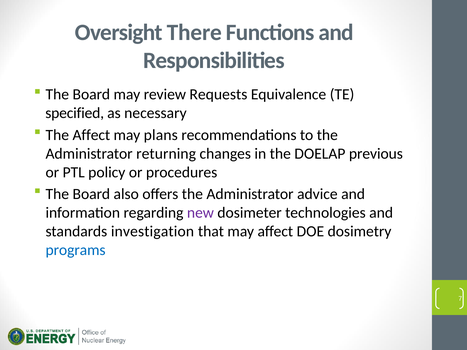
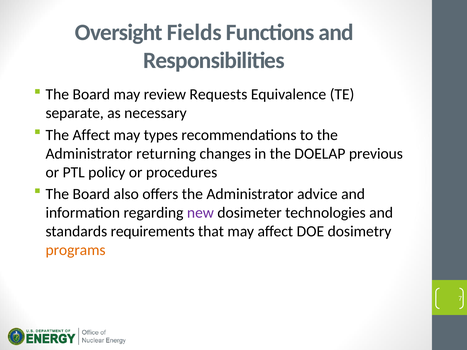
There: There -> Fields (194, 32)
specified: specified -> separate (75, 113)
plans: plans -> types (161, 135)
investigation: investigation -> requirements (153, 231)
programs colour: blue -> orange (76, 250)
